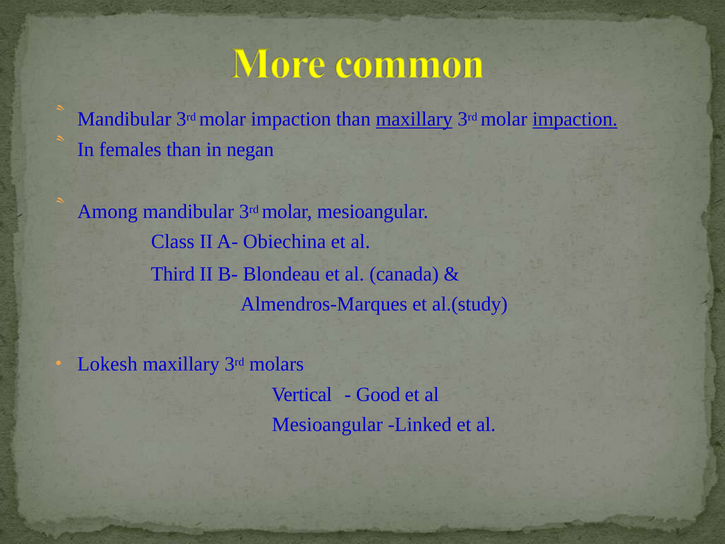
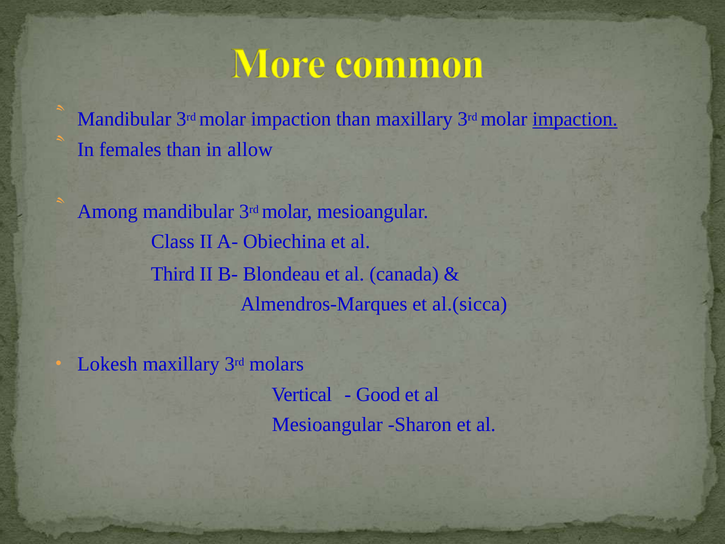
maxillary underline: present -> none (414, 119)
negan: negan -> allow (250, 149)
al.(study: al.(study -> al.(sicca (470, 304)
Linked: Linked -> Sharon (420, 424)
